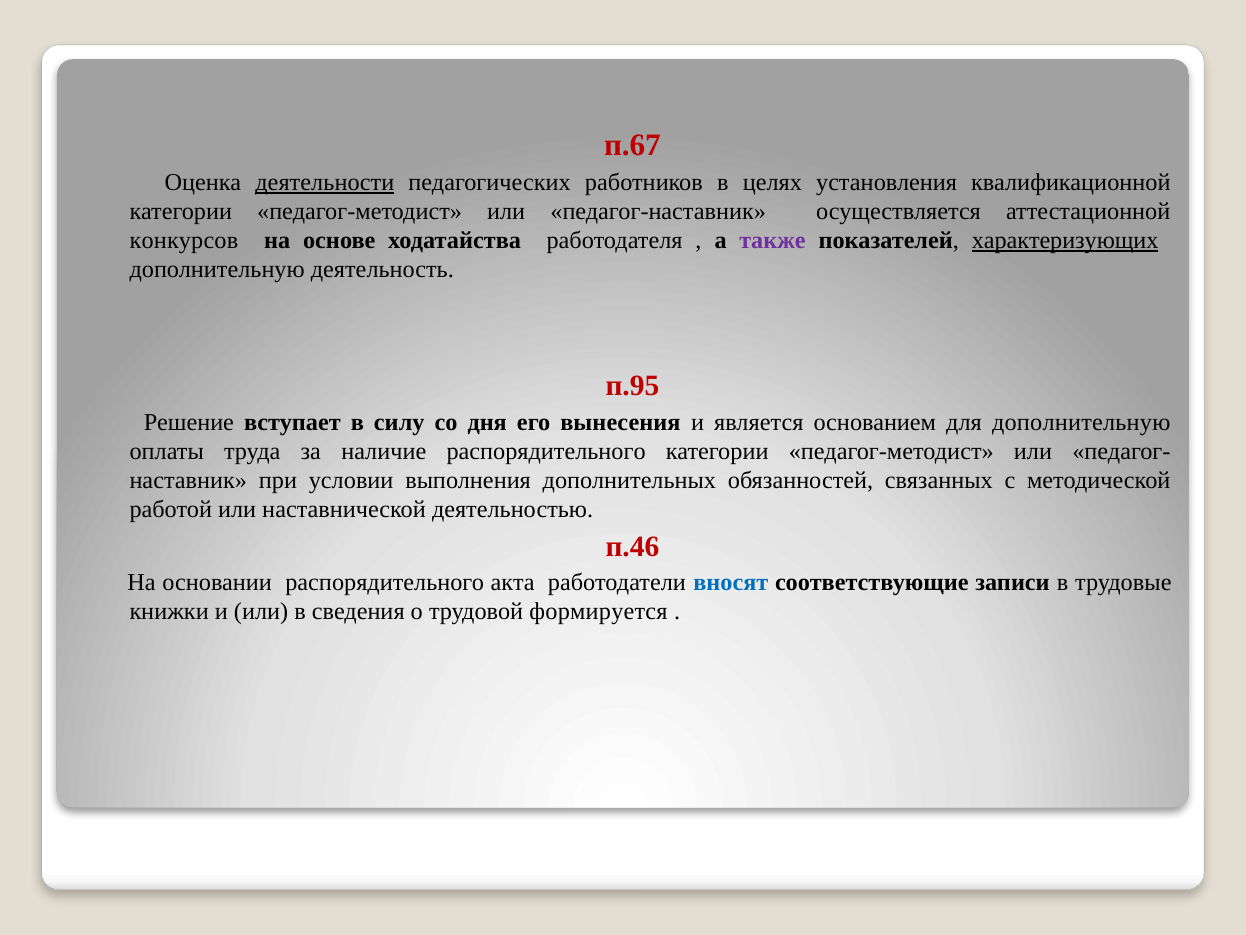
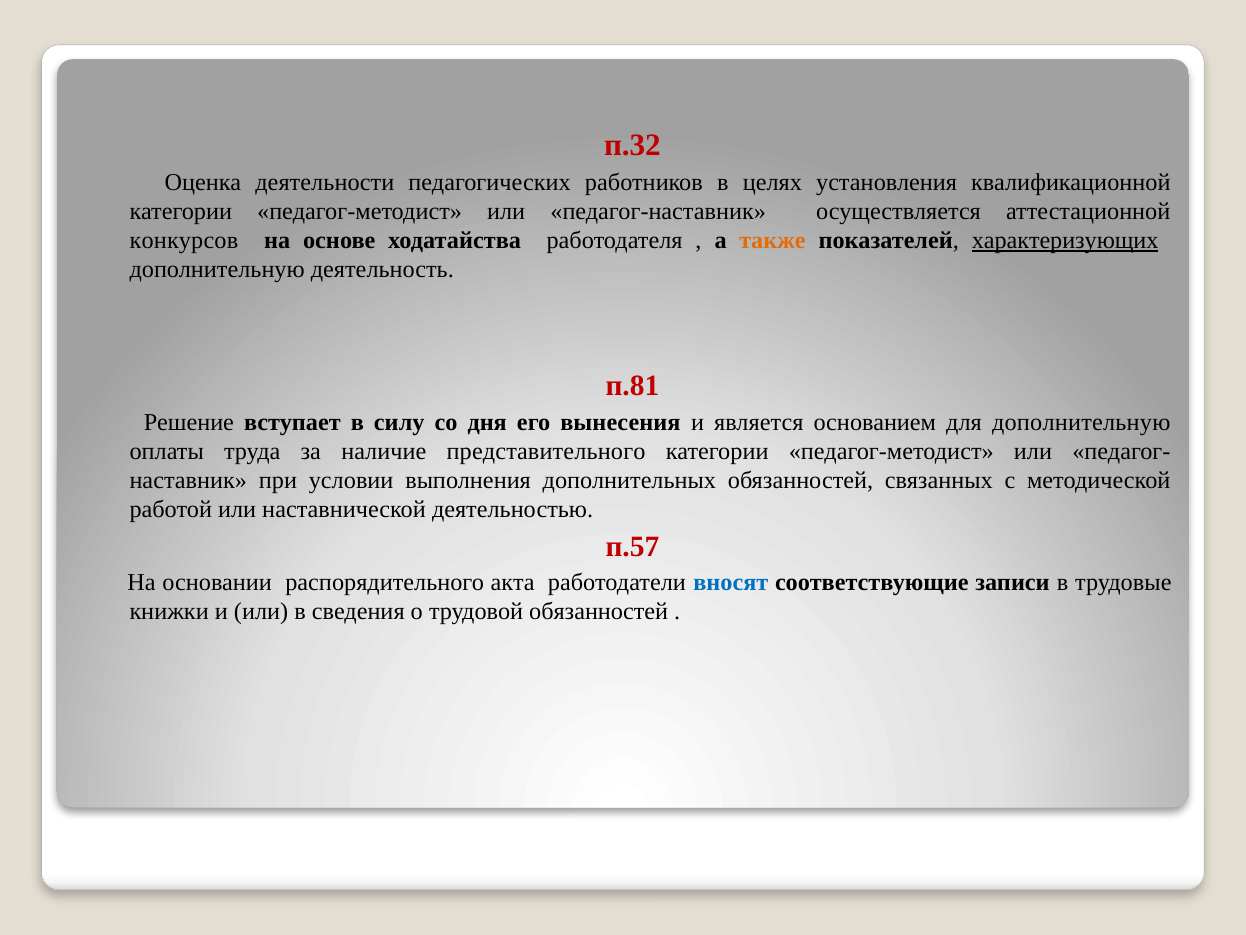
п.67: п.67 -> п.32 (632, 145)
деятельности underline: present -> none (325, 182)
также colour: purple -> orange (773, 240)
п.95: п.95 -> п.81 (632, 386)
наличие распорядительного: распорядительного -> представительного (546, 451)
п.46: п.46 -> п.57 (632, 546)
трудовой формируется: формируется -> обязанностей (599, 611)
